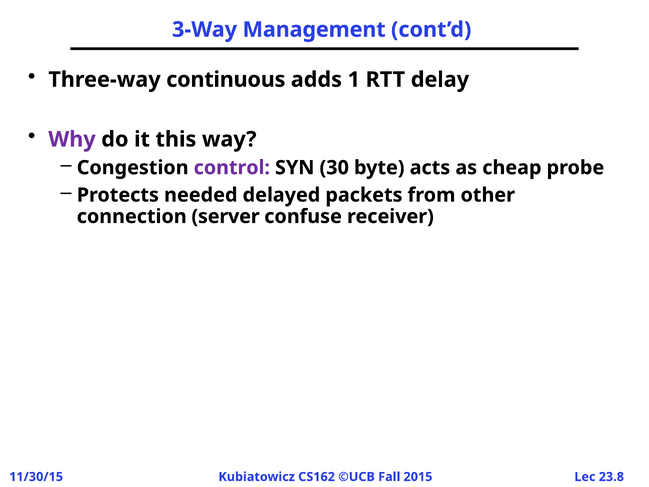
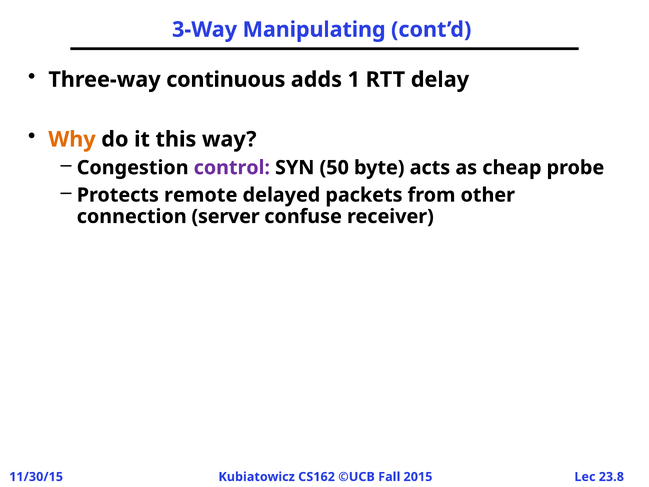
Management: Management -> Manipulating (314, 30)
Why colour: purple -> orange (72, 139)
30: 30 -> 50 (334, 168)
needed: needed -> remote (201, 195)
